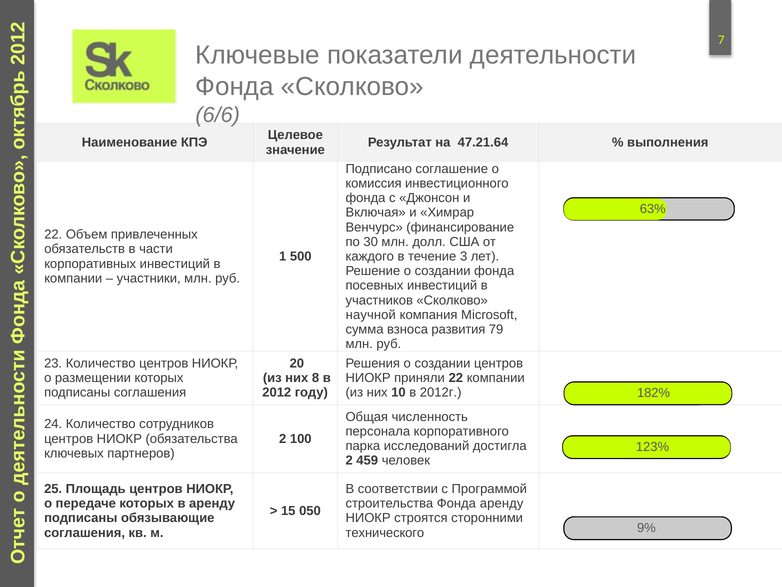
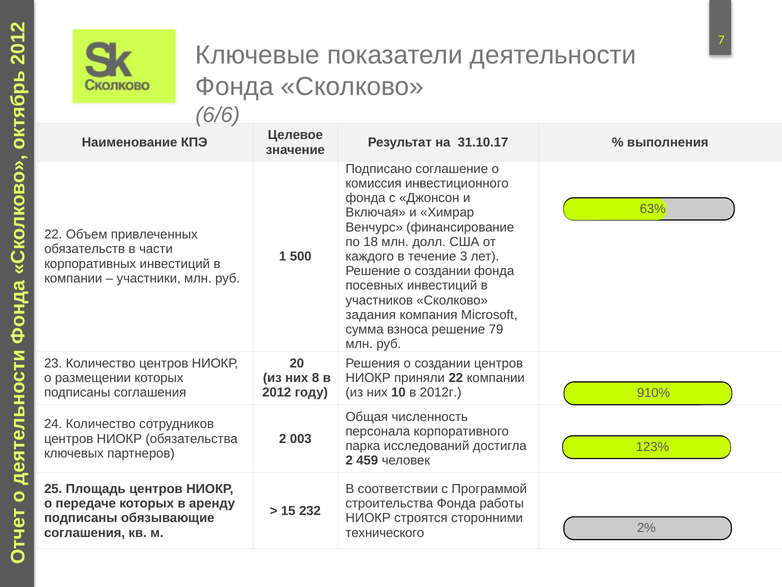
47.21.64: 47.21.64 -> 31.10.17 (483, 142)
30: 30 -> 18 (371, 242)
научной: научной -> задания (371, 315)
взноса развития: развития -> решение (458, 329)
182%: 182% -> 910% (654, 393)
100: 100 -> 003 (301, 438)
Фонда аренду: аренду -> работы (502, 503)
050: 050 -> 232 (310, 510)
9%: 9% -> 2% (646, 527)
